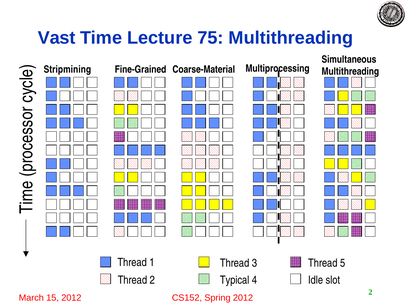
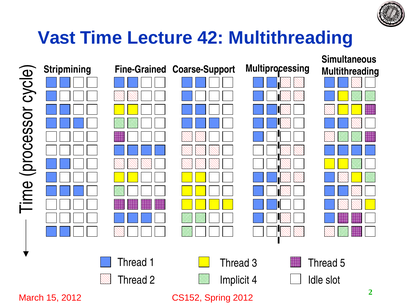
75: 75 -> 42 (211, 38)
Coarse-Material: Coarse-Material -> Coarse-Support (204, 70)
Typical: Typical -> Implicit (235, 280)
